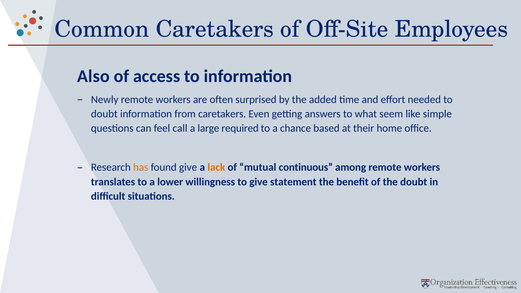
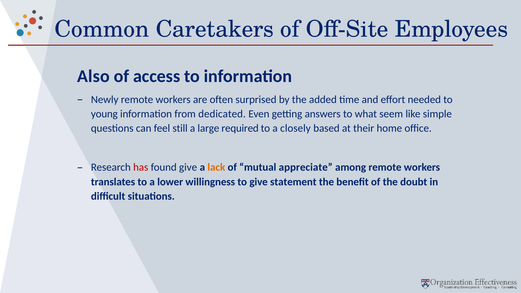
doubt: doubt -> young (104, 114)
from caretakers: caretakers -> dedicated (222, 114)
call: call -> still (180, 128)
chance: chance -> closely (295, 128)
has colour: orange -> red (141, 167)
continuous: continuous -> appreciate (306, 167)
